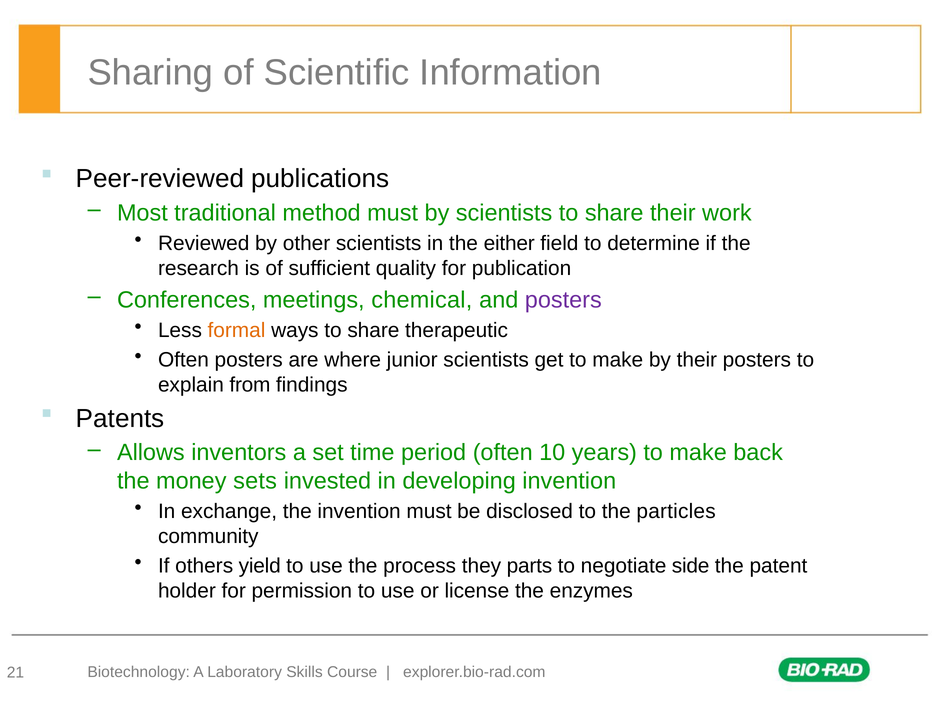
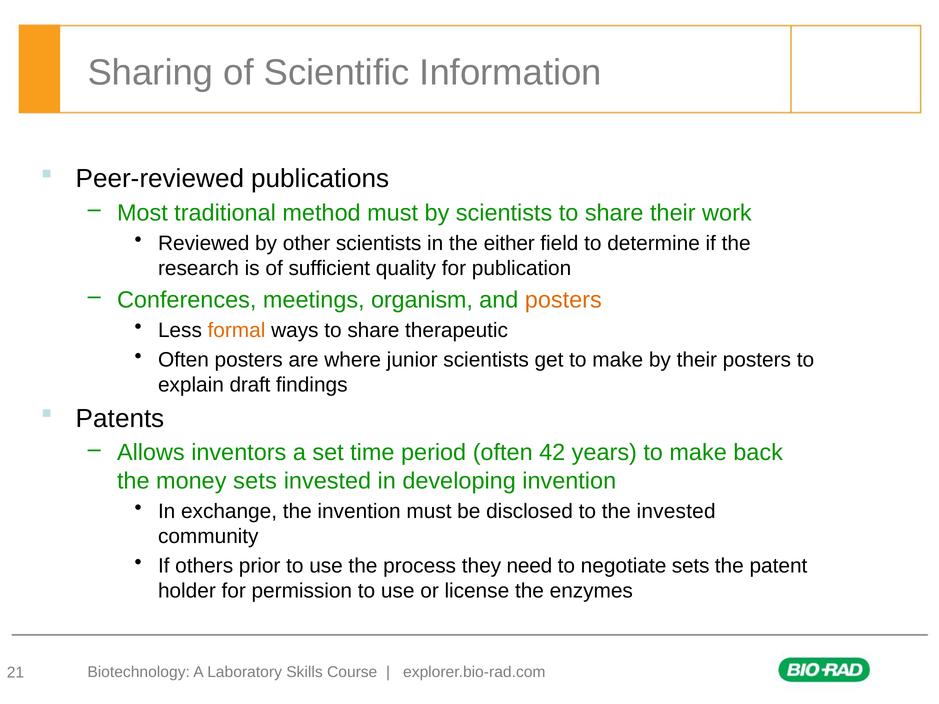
chemical: chemical -> organism (422, 300)
posters colour: purple -> orange (563, 300)
from: from -> draft (250, 385)
10: 10 -> 42 (552, 453)
the particles: particles -> invested (676, 512)
yield: yield -> prior (260, 566)
parts: parts -> need (529, 566)
negotiate side: side -> sets (691, 566)
